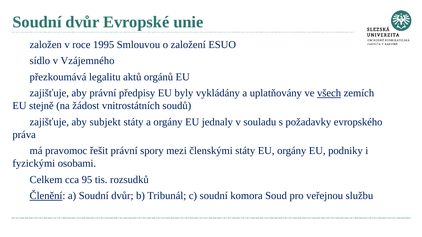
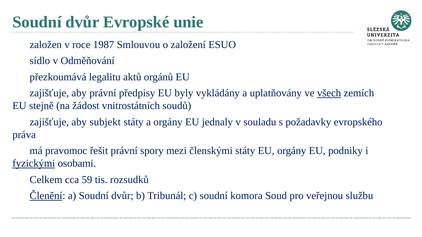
1995: 1995 -> 1987 (104, 45)
Vzájemného: Vzájemného -> Odměňování (88, 61)
fyzickými underline: none -> present (34, 164)
95: 95 -> 59 (87, 180)
